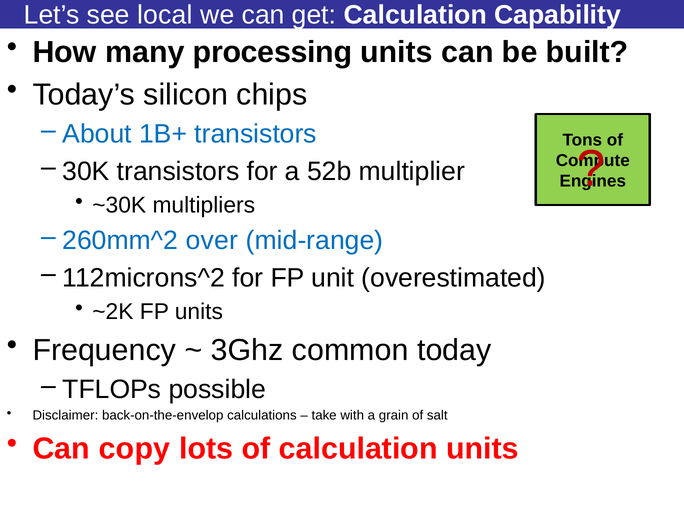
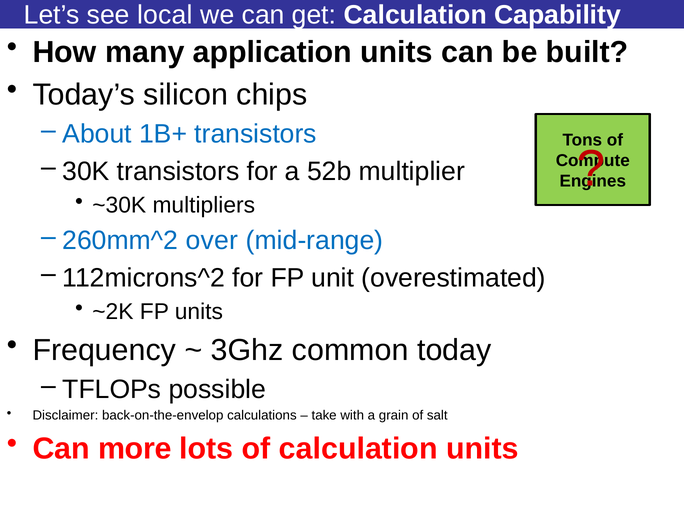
processing: processing -> application (272, 52)
copy: copy -> more (135, 449)
